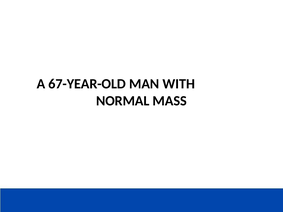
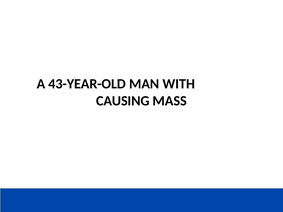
67-YEAR-OLD: 67-YEAR-OLD -> 43-YEAR-OLD (87, 84)
NORMAL: NORMAL -> CAUSING (123, 101)
